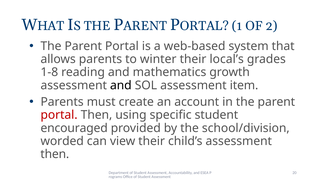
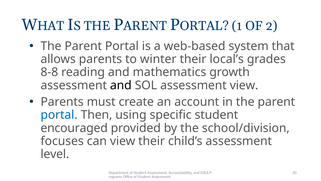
1-8: 1-8 -> 8-8 (49, 72)
assessment item: item -> view (244, 85)
portal colour: red -> blue (59, 115)
worded: worded -> focuses (62, 141)
then: then -> level (55, 154)
